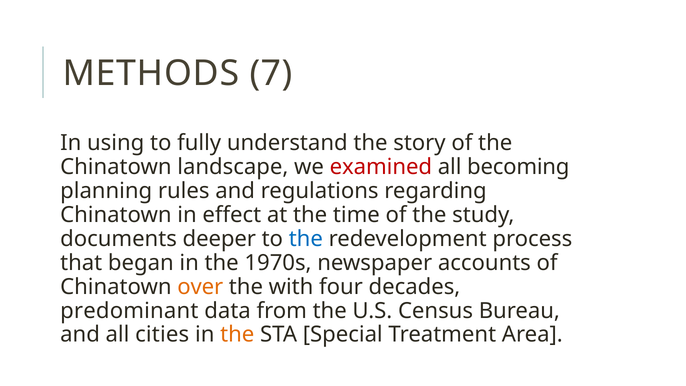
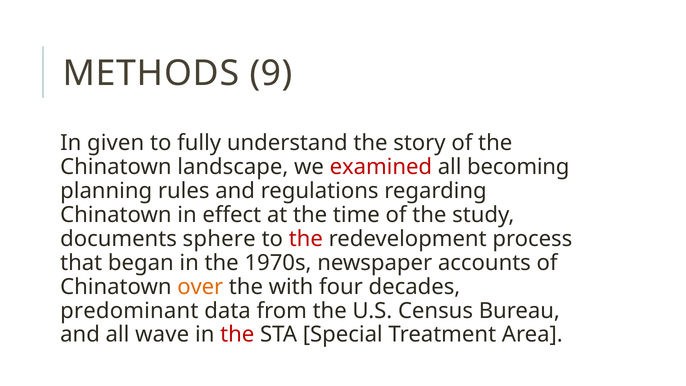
7: 7 -> 9 (271, 74)
using: using -> given (116, 143)
deeper: deeper -> sphere (219, 239)
the colour: blue -> red (306, 239)
cities: cities -> wave (162, 335)
the colour: orange -> red (237, 335)
